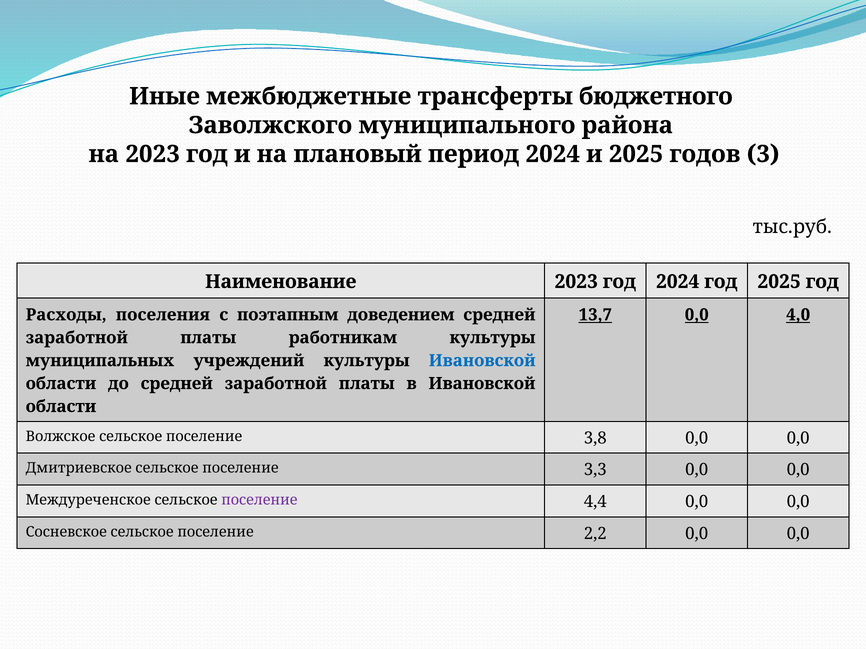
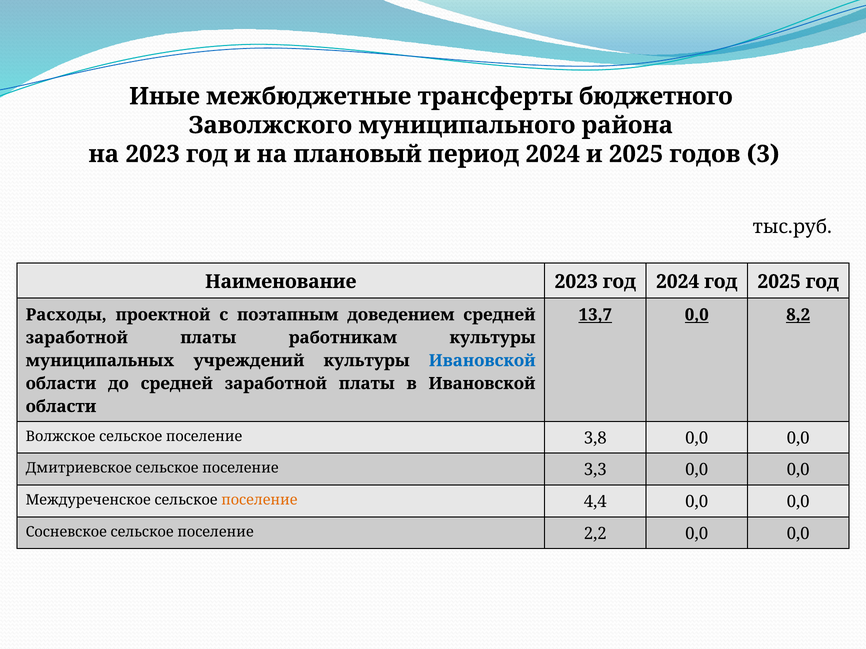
поселения: поселения -> проектной (163, 315)
4,0: 4,0 -> 8,2 (798, 315)
поселение colour: purple -> orange (259, 500)
